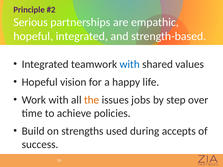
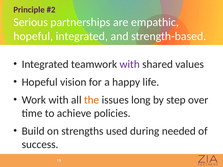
with colour: blue -> purple (130, 64)
jobs: jobs -> long (141, 100)
accepts: accepts -> needed (179, 131)
